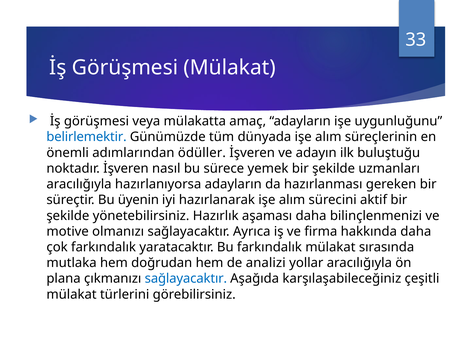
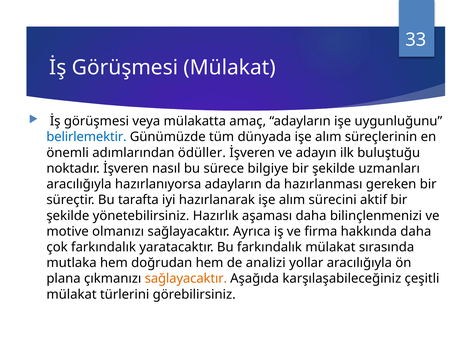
yemek: yemek -> bilgiye (268, 168)
üyenin: üyenin -> tarafta (138, 200)
sağlayacaktır colour: blue -> orange (186, 278)
